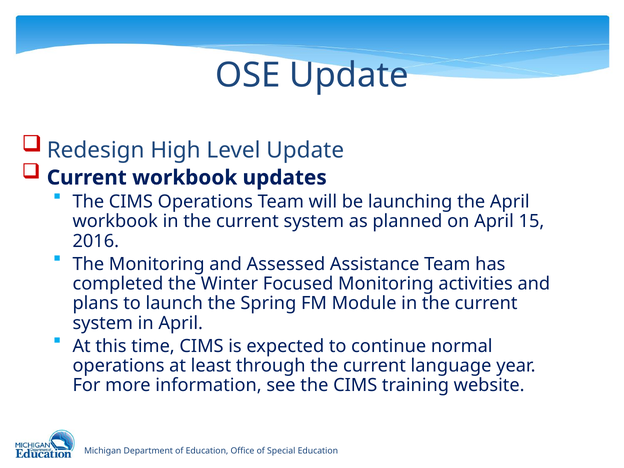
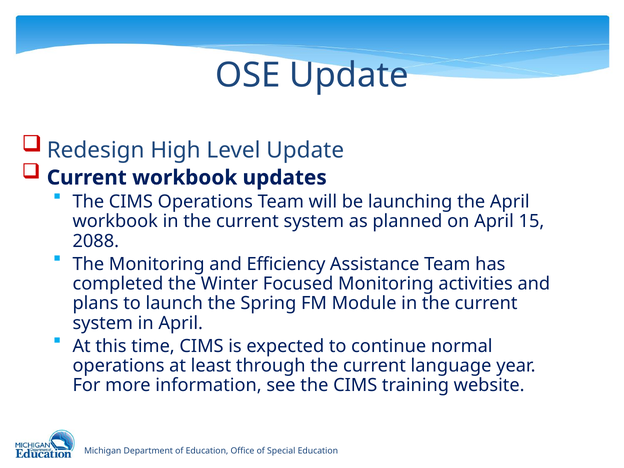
2016: 2016 -> 2088 (96, 241)
Assessed: Assessed -> Efficiency (286, 264)
